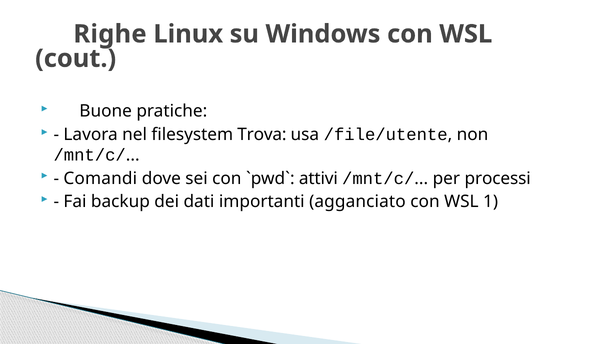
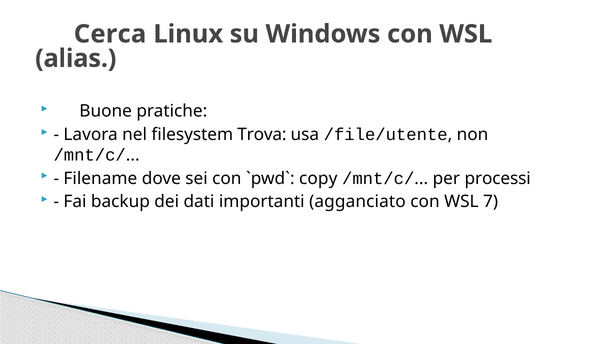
Righe: Righe -> Cerca (110, 34)
cout: cout -> alias (76, 59)
Comandi: Comandi -> Filename (100, 179)
attivi: attivi -> copy (318, 179)
1: 1 -> 7 (491, 202)
